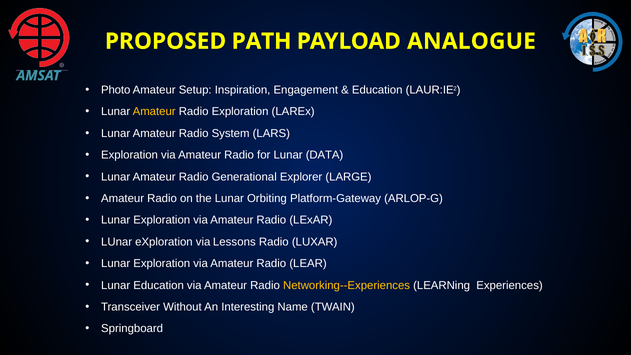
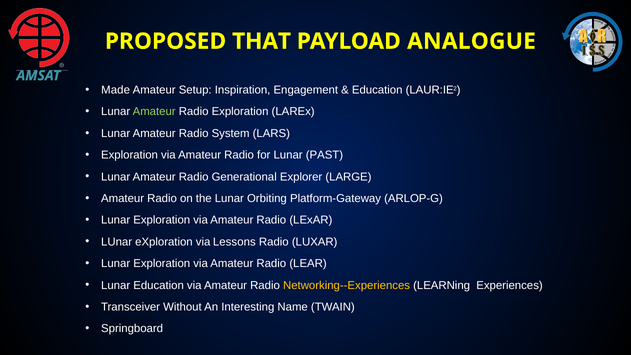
PATH: PATH -> THAT (262, 41)
Photo: Photo -> Made (116, 90)
Amateur colour: yellow -> light green (154, 112)
DATA: DATA -> PAST (324, 155)
